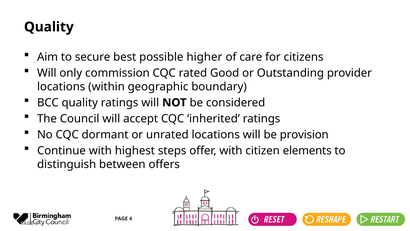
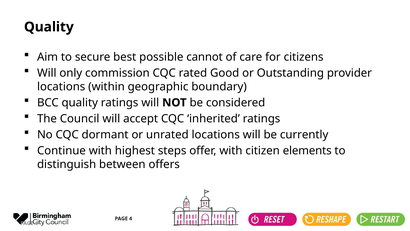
higher: higher -> cannot (205, 57)
provision: provision -> currently (304, 134)
